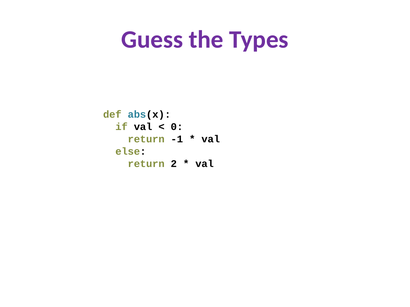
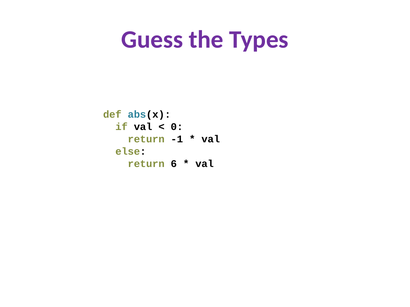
2: 2 -> 6 (174, 164)
